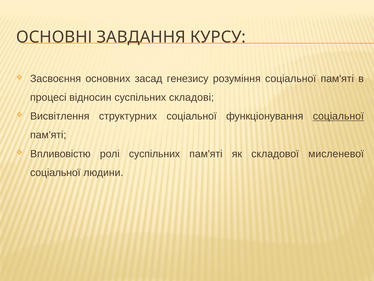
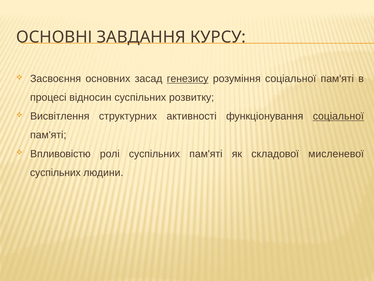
генезису underline: none -> present (188, 79)
складові: складові -> розвитку (192, 97)
структурних соціальної: соціальної -> активності (192, 116)
соціальної: соціальної -> суспільних (55, 172)
